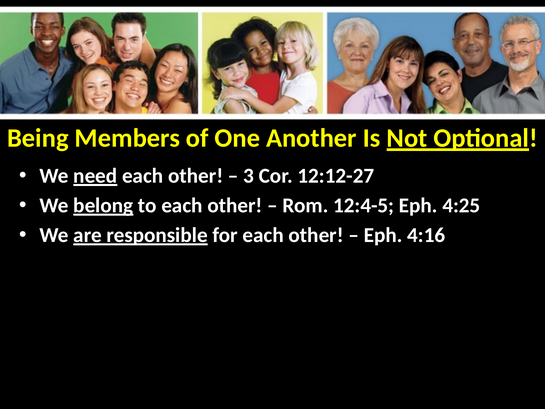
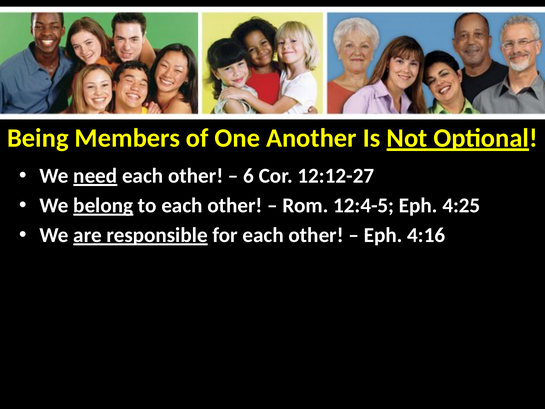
3: 3 -> 6 (249, 176)
